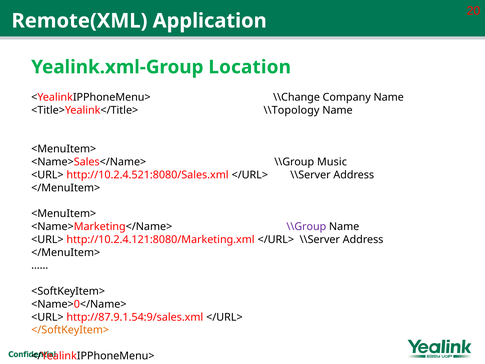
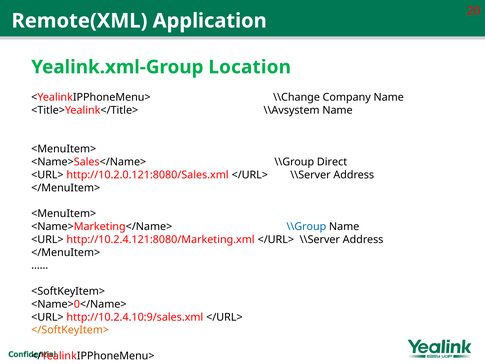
\\Topology: \\Topology -> \\Avsystem (292, 110)
Music: Music -> Direct (332, 162)
http://10.2.4.521:8080/Sales.xml: http://10.2.4.521:8080/Sales.xml -> http://10.2.0.121:8080/Sales.xml (148, 175)
\\Group colour: purple -> blue (306, 226)
http://87.9.1.54:9/sales.xml: http://87.9.1.54:9/sales.xml -> http://10.2.4.10:9/sales.xml (135, 317)
